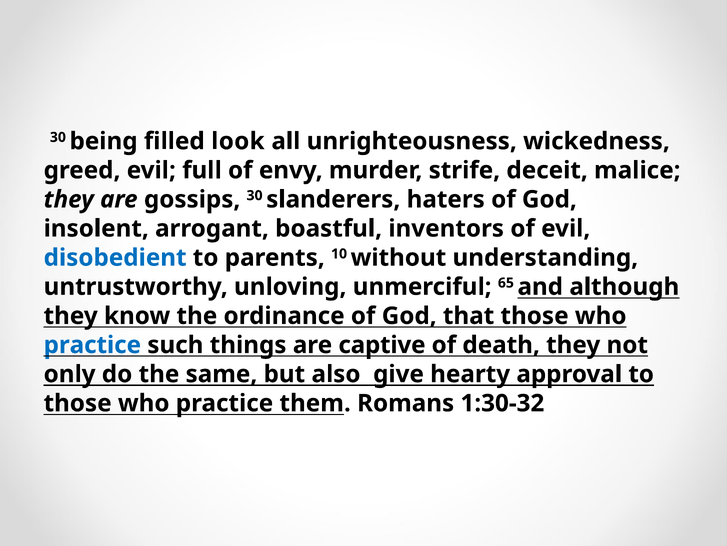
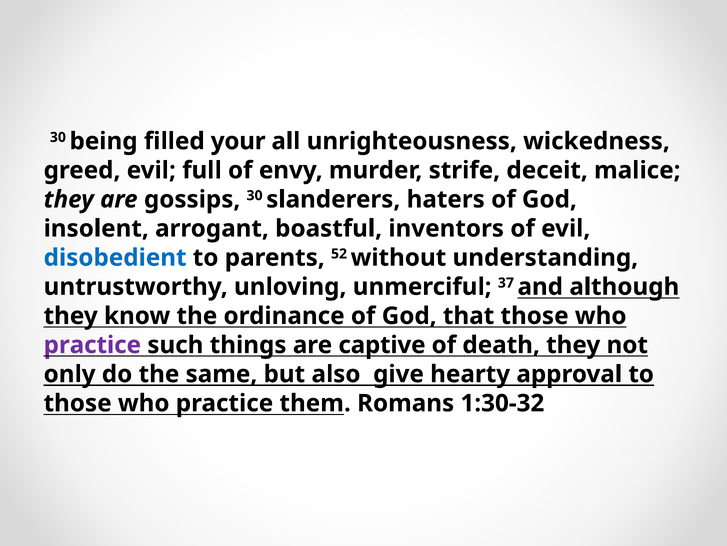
look: look -> your (238, 141)
10: 10 -> 52 (339, 253)
65: 65 -> 37 (506, 283)
practice colour: blue -> purple (92, 345)
